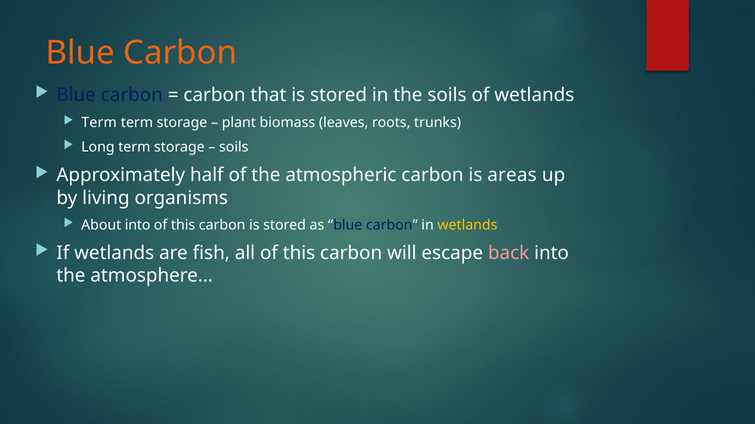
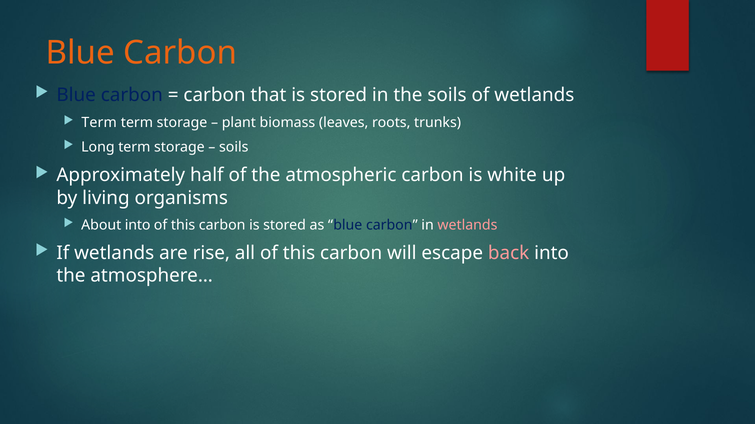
areas: areas -> white (512, 176)
wetlands colour: yellow -> pink (467, 226)
fish: fish -> rise (211, 254)
